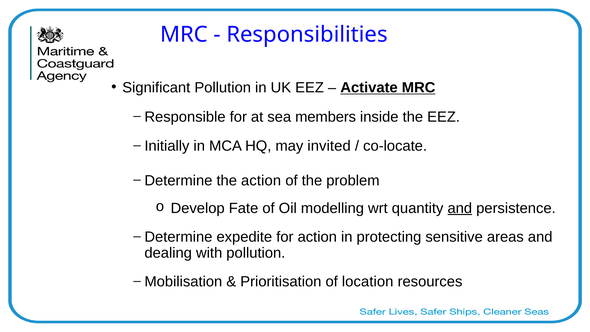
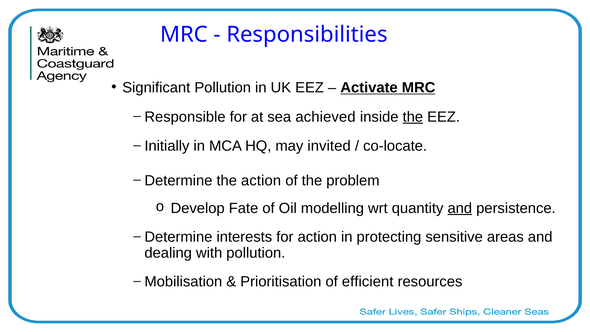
members: members -> achieved (326, 117)
the underline: none -> present (413, 117)
expedite: expedite -> interests (244, 237)
location: location -> efficient (368, 281)
